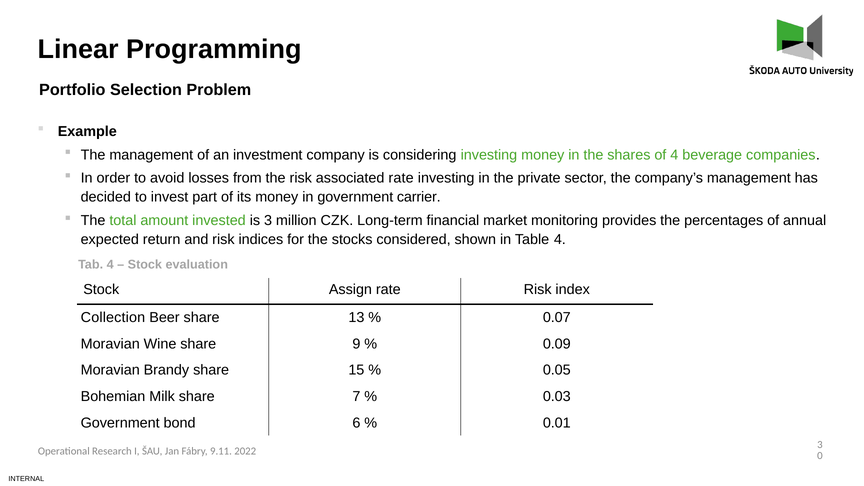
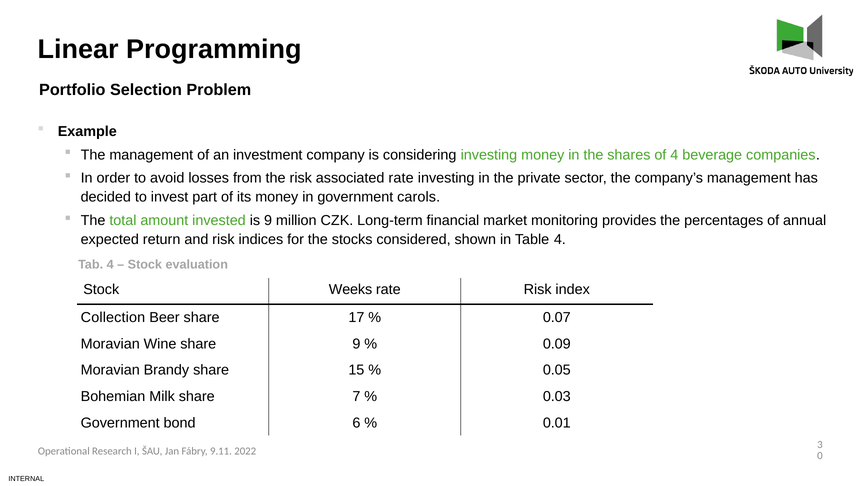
carrier: carrier -> carols (419, 197)
is 3: 3 -> 9 (268, 221)
Assign: Assign -> Weeks (351, 289)
13: 13 -> 17 (356, 318)
